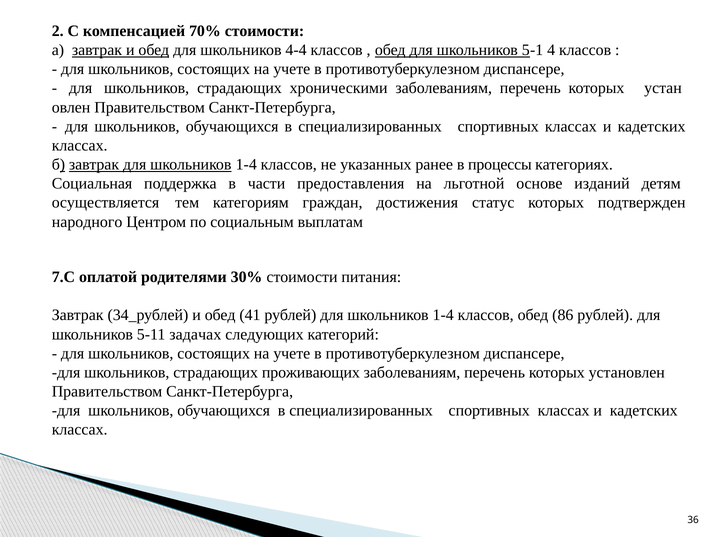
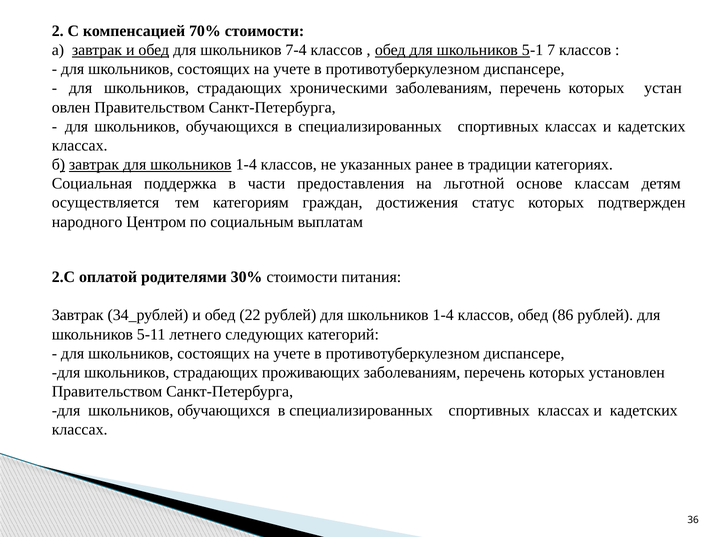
4-4: 4-4 -> 7-4 (296, 50)
4: 4 -> 7 (551, 50)
процессы: процессы -> традиции (500, 165)
изданий: изданий -> классам (602, 184)
7.С: 7.С -> 2.С (63, 277)
41: 41 -> 22 (250, 315)
задачах: задачах -> летнего (195, 334)
